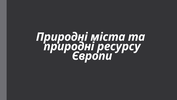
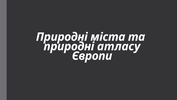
ресурсу: ресурсу -> атласу (119, 46)
